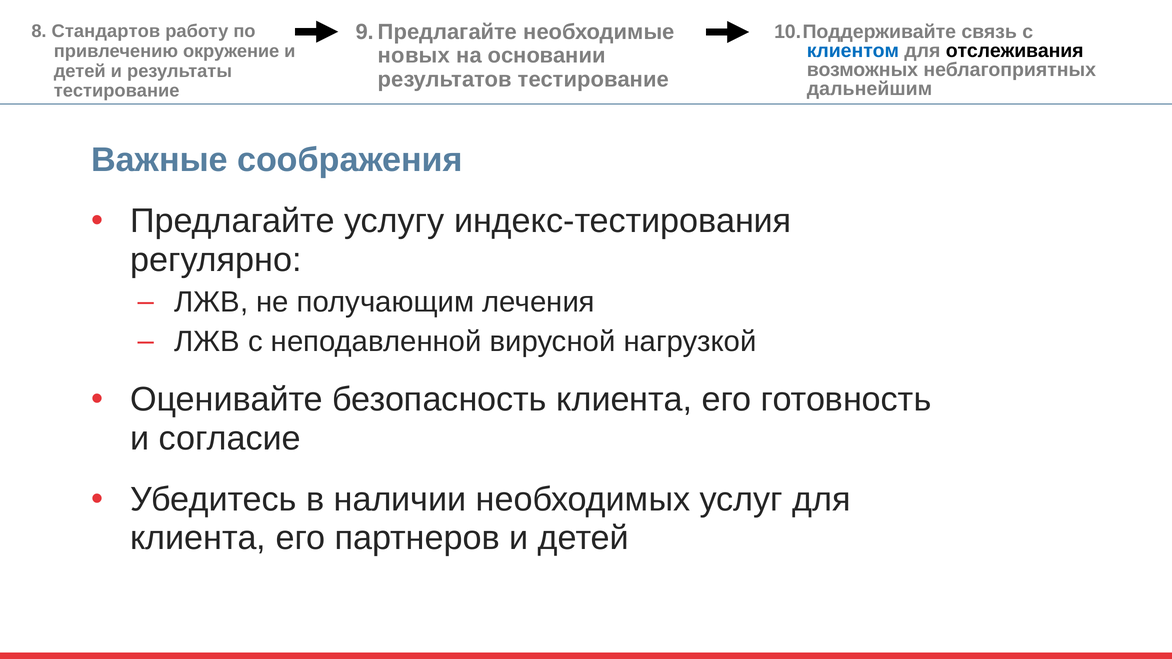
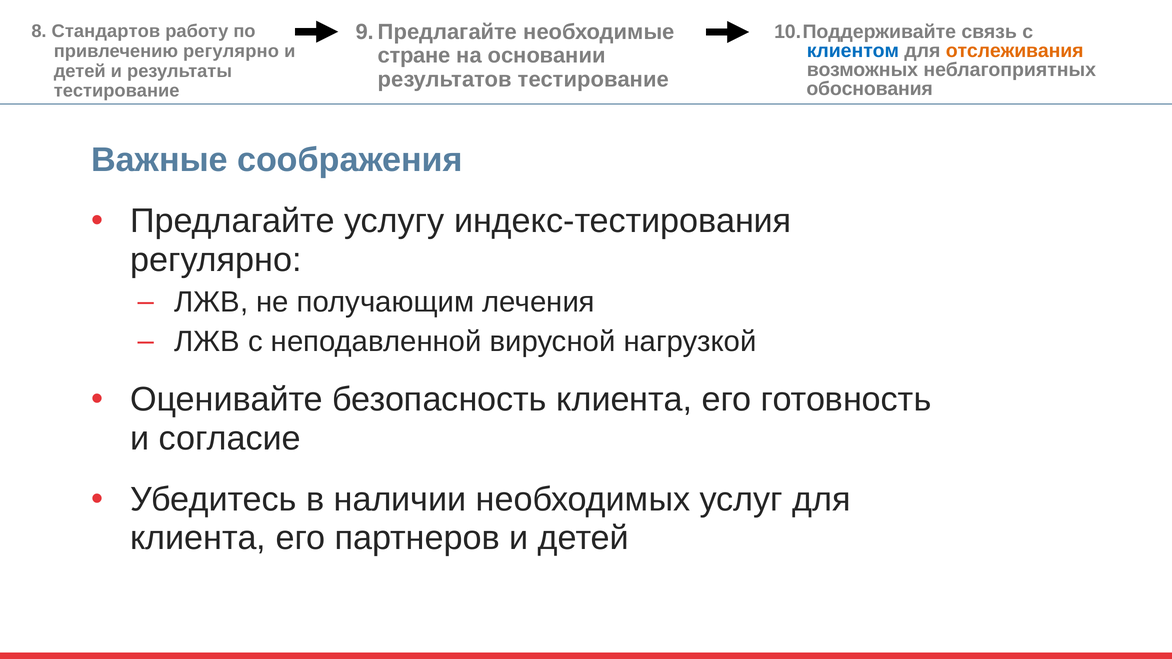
отслеживания colour: black -> orange (1015, 51)
привлечению окружение: окружение -> регулярно (231, 51)
новых: новых -> стране (414, 56)
дальнейшим: дальнейшим -> обоснования (870, 89)
